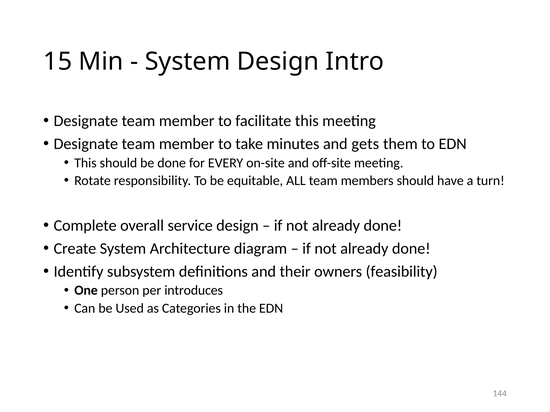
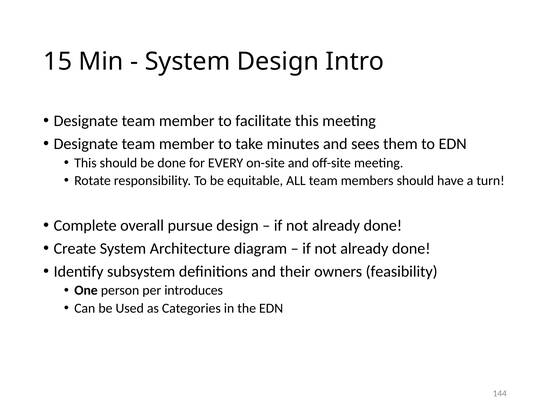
gets: gets -> sees (365, 144)
service: service -> pursue (190, 226)
